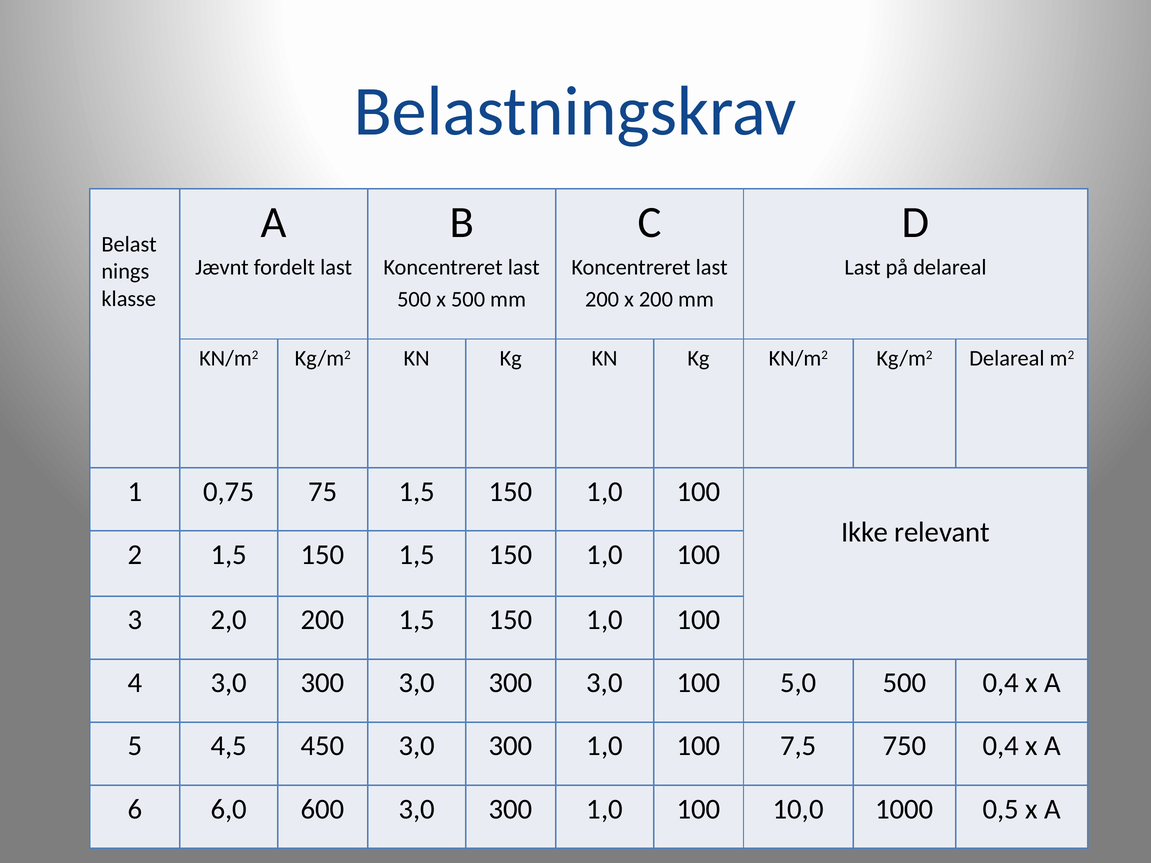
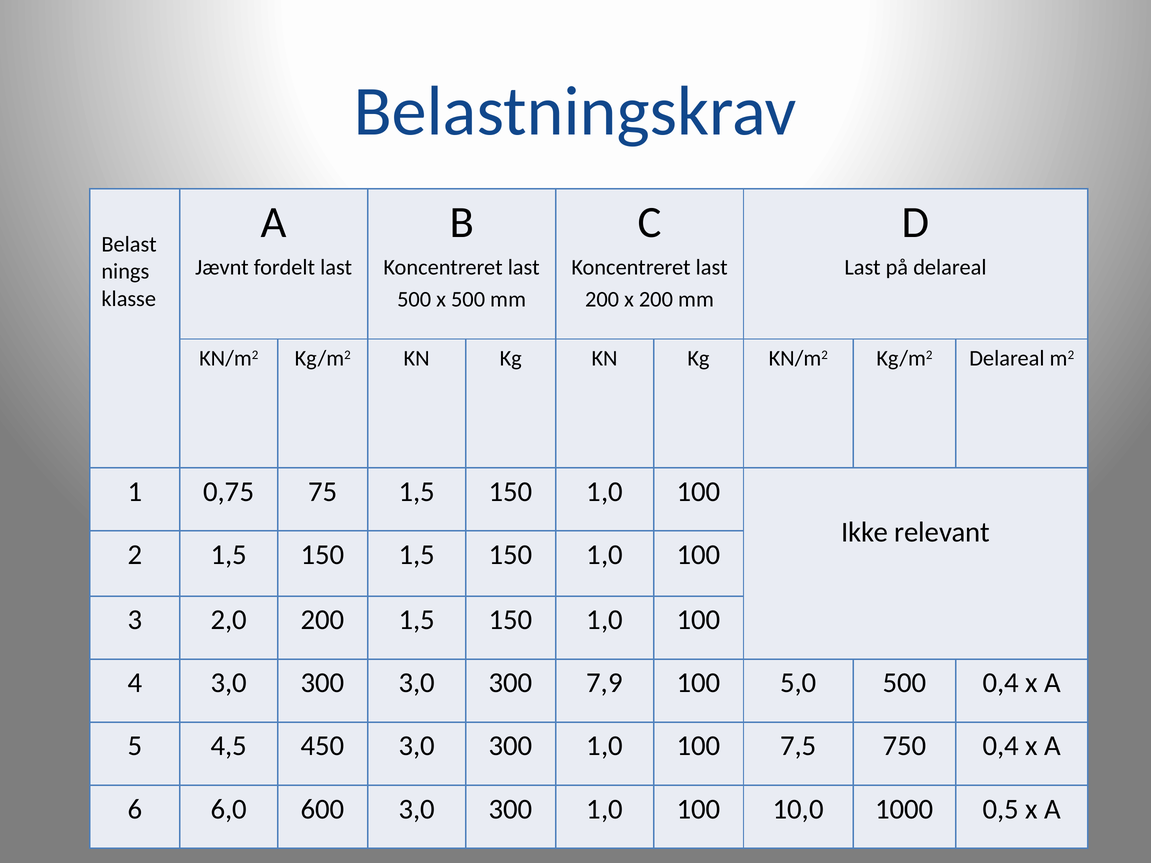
300 3,0 300 3,0: 3,0 -> 7,9 (605, 683)
